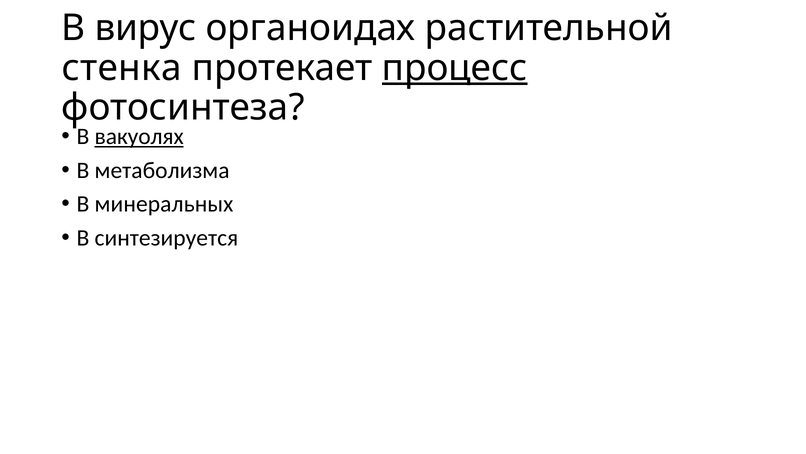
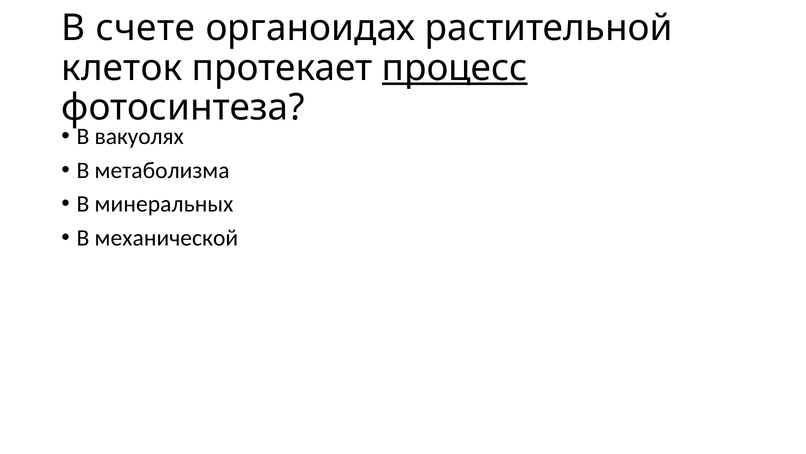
вирус: вирус -> счете (145, 28)
стенка: стенка -> клеток (122, 68)
вакуолях underline: present -> none (139, 136)
синтезируется: синтезируется -> механической (166, 238)
